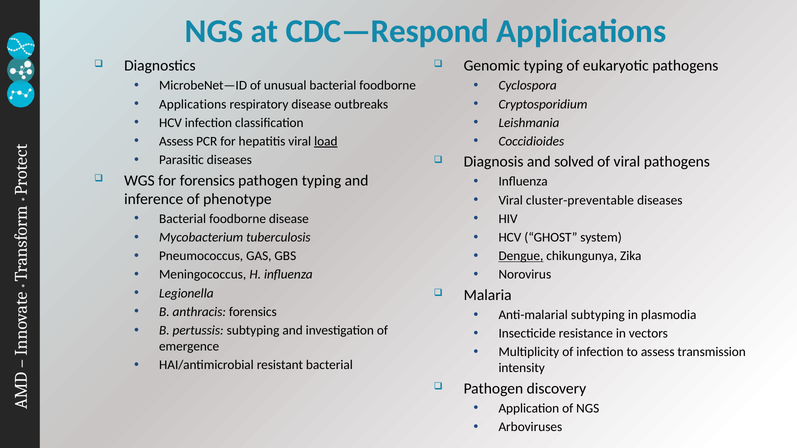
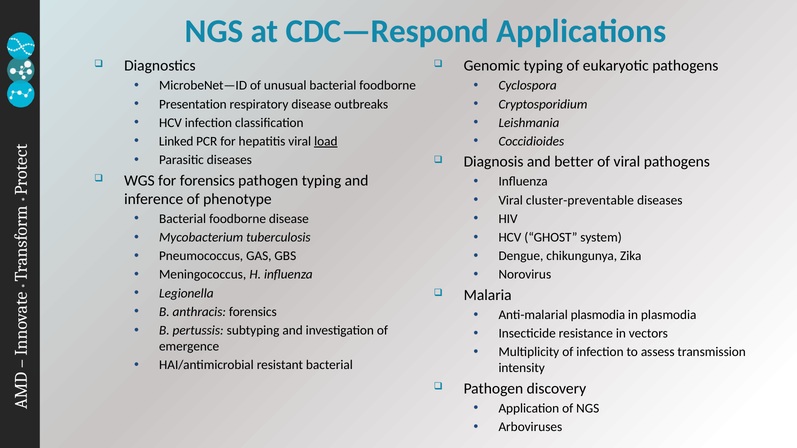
Applications: Applications -> Presentation (193, 104)
Assess: Assess -> Linked (176, 141)
solved: solved -> better (574, 162)
Dengue underline: present -> none (521, 256)
Anti-malarial subtyping: subtyping -> plasmodia (598, 315)
